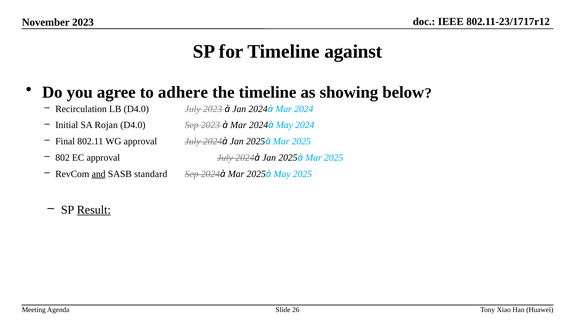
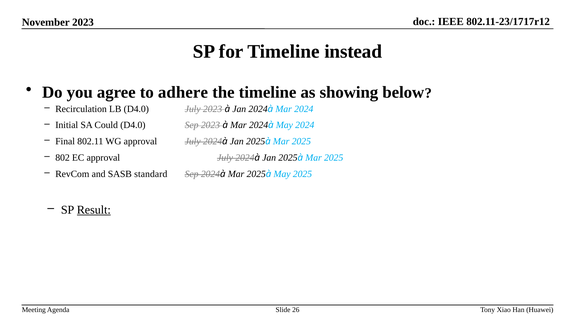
against: against -> instead (353, 52)
Rojan: Rojan -> Could (106, 125)
and underline: present -> none (99, 174)
